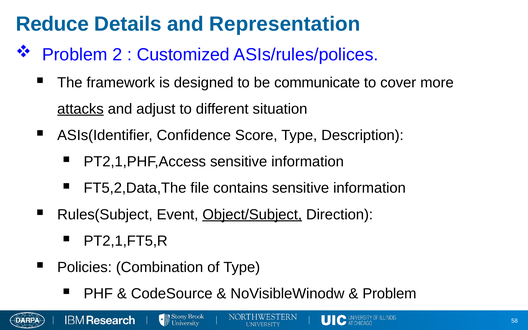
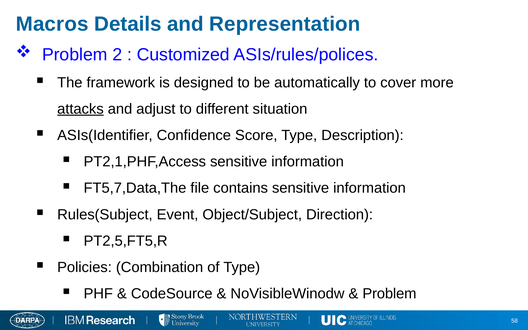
Reduce: Reduce -> Macros (52, 24)
communicate: communicate -> automatically (317, 83)
FT5,2,Data,The: FT5,2,Data,The -> FT5,7,Data,The (135, 188)
Object/Subject underline: present -> none (252, 215)
PT2,1,FT5,R: PT2,1,FT5,R -> PT2,5,FT5,R (126, 241)
